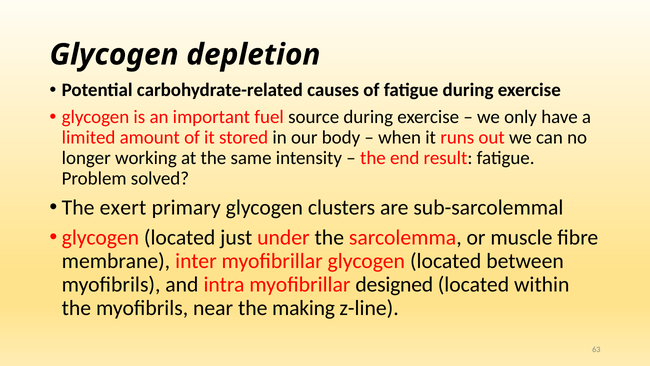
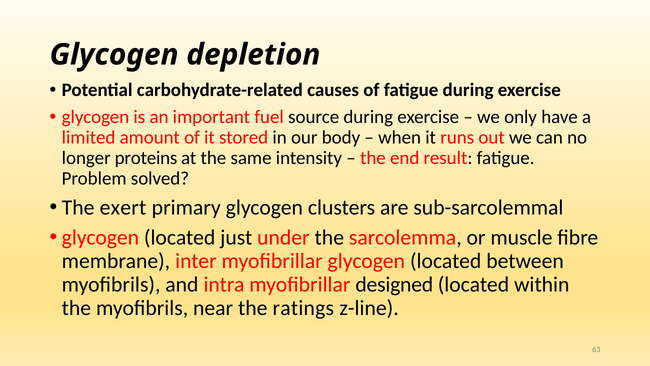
working: working -> proteins (146, 158)
making: making -> ratings (303, 308)
